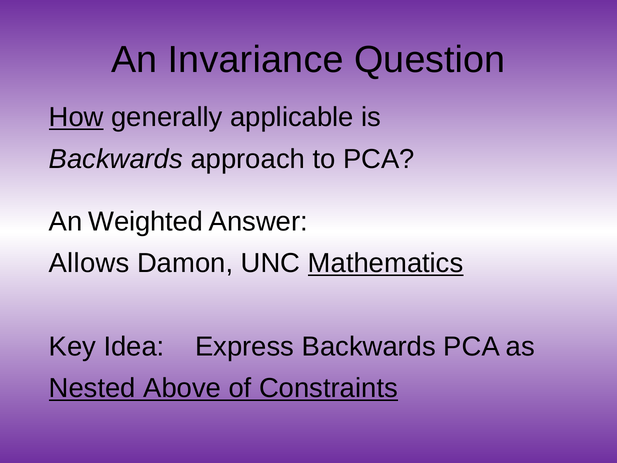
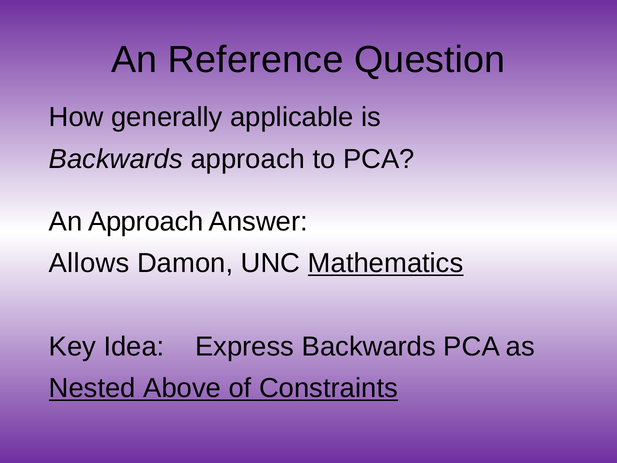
Invariance: Invariance -> Reference (256, 60)
How underline: present -> none (76, 117)
An Weighted: Weighted -> Approach (146, 221)
